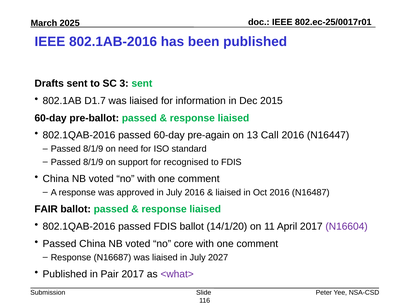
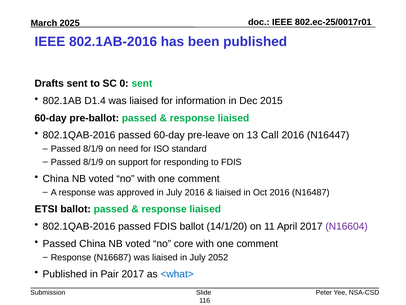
3: 3 -> 0 (124, 83)
D1.7: D1.7 -> D1.4 (95, 101)
pre-again: pre-again -> pre-leave (209, 135)
recognised: recognised -> responding (186, 162)
FAIR: FAIR -> ETSI (46, 209)
2027: 2027 -> 2052 (218, 257)
<what> colour: purple -> blue (177, 274)
